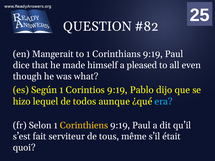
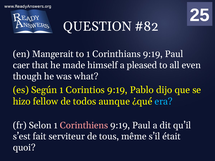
dice: dice -> caer (21, 65)
lequel: lequel -> fellow (46, 102)
Corinthiens colour: yellow -> pink (84, 126)
